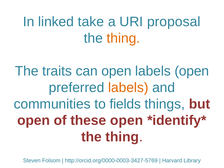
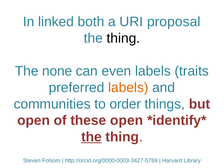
take: take -> both (91, 22)
thing colour: orange -> black (123, 38)
traits: traits -> none (57, 71)
can open: open -> even (116, 71)
labels open: open -> traits (192, 71)
fields: fields -> order (125, 104)
the underline: none -> present (91, 137)
